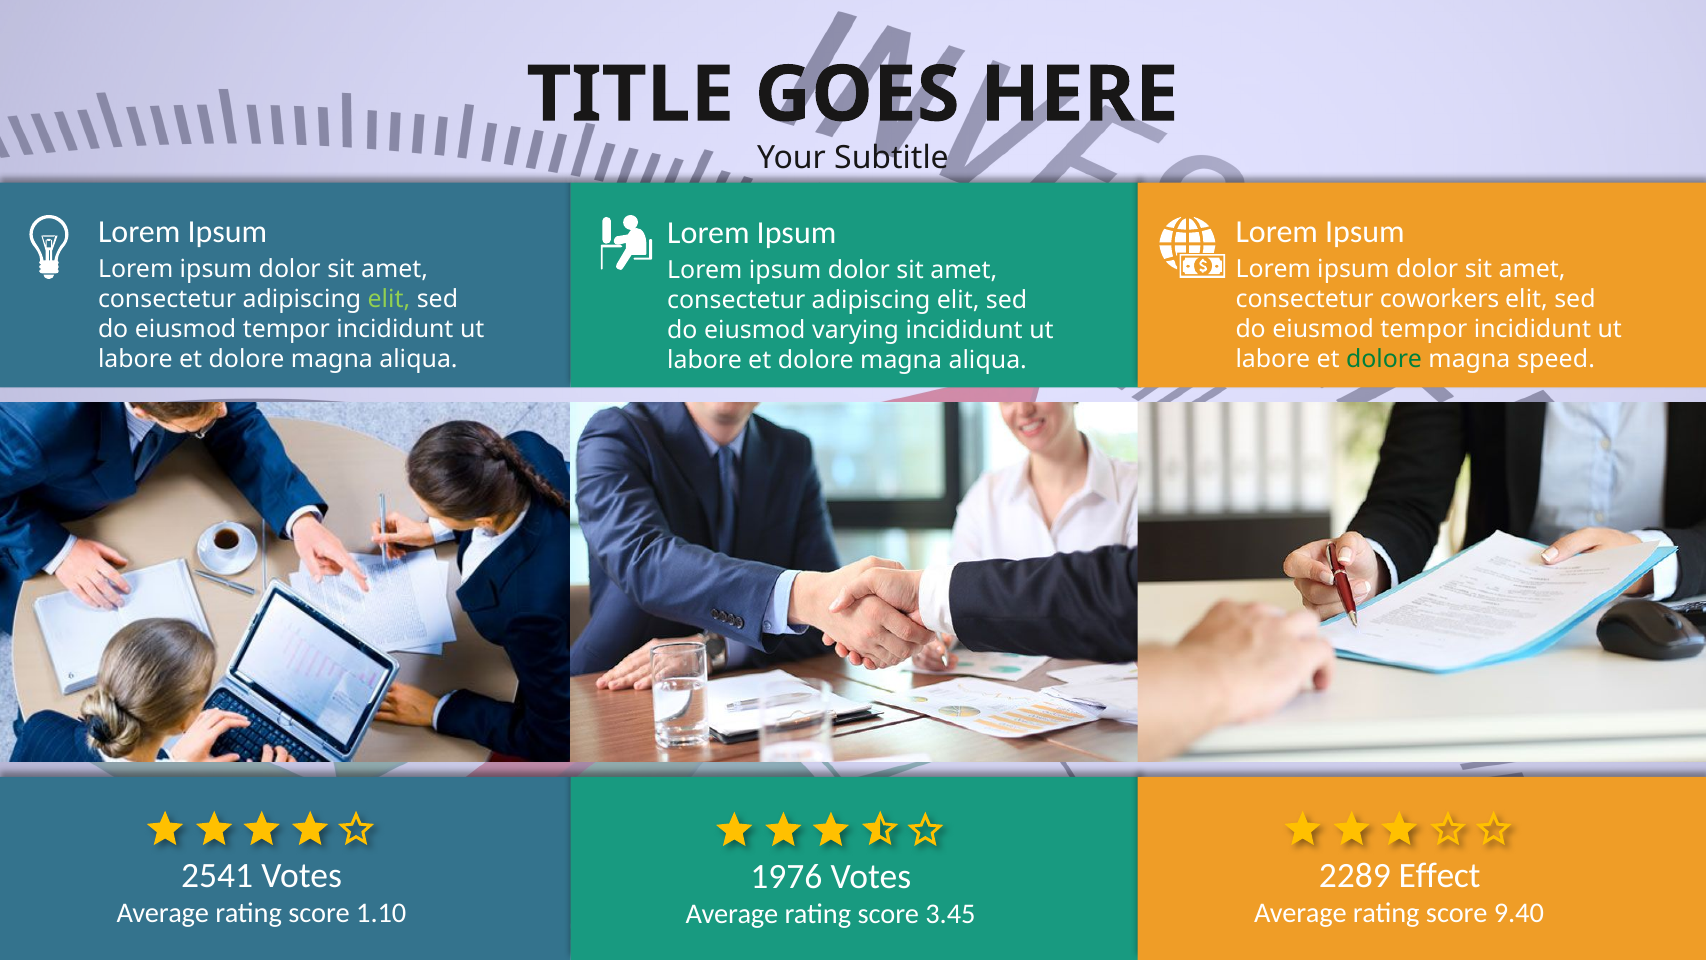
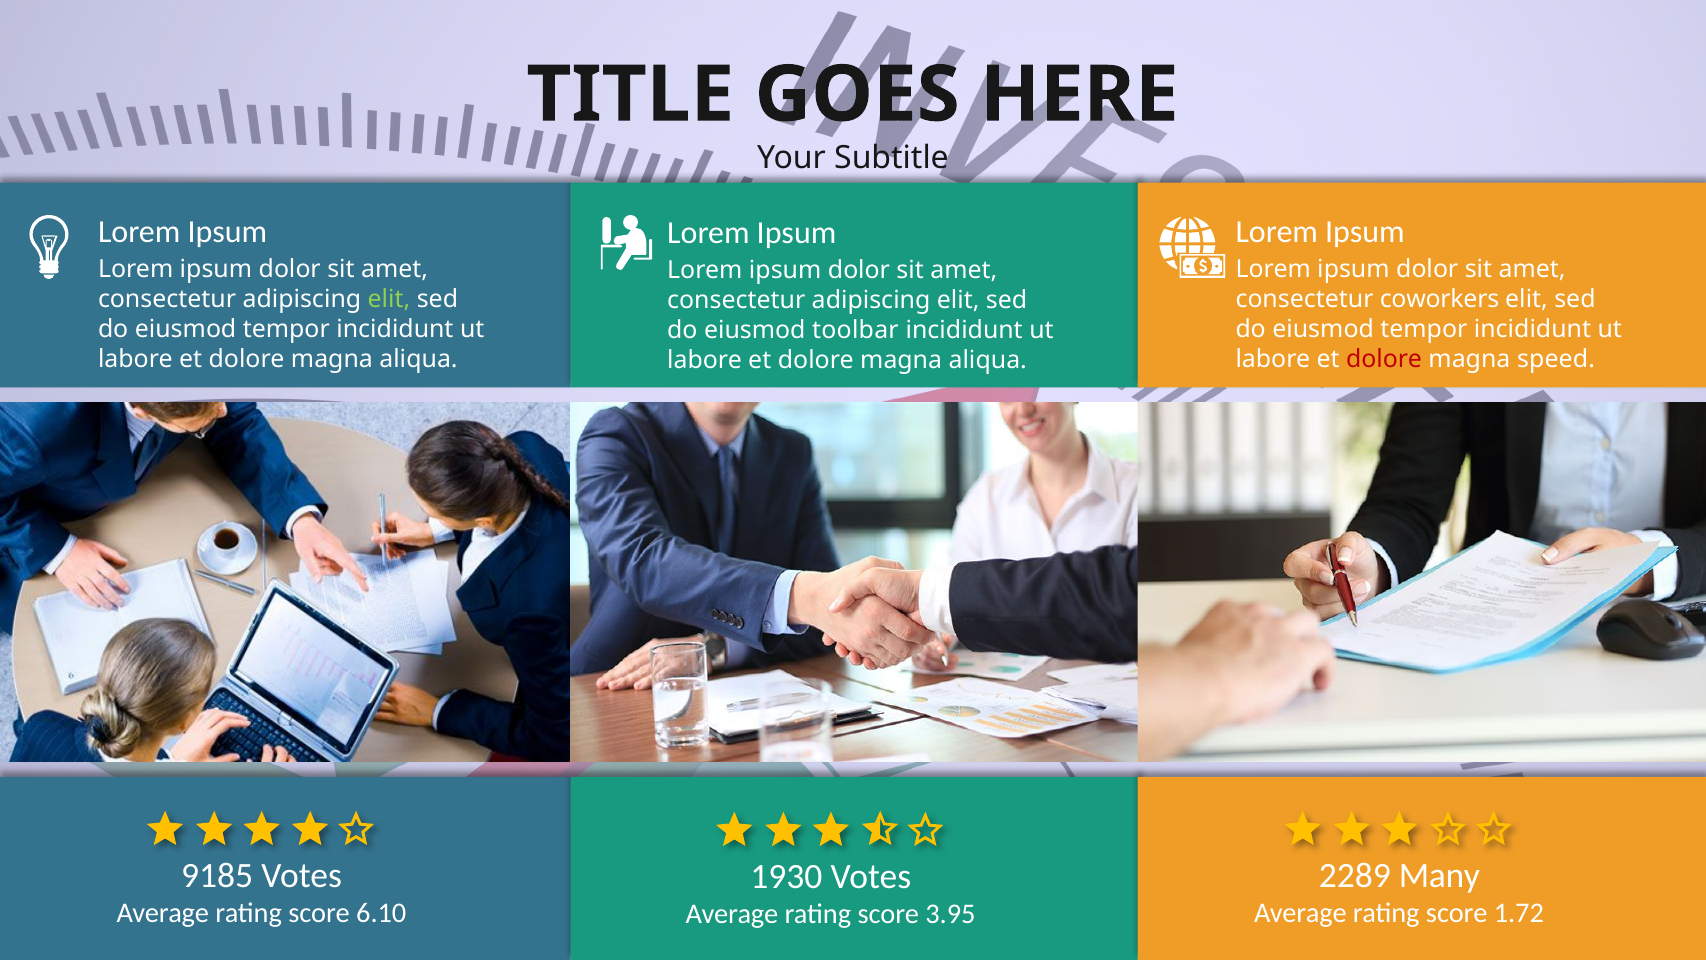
varying: varying -> toolbar (855, 330)
dolore colour: green -> red (1384, 359)
2541: 2541 -> 9185 (217, 875)
Effect: Effect -> Many (1439, 875)
1976: 1976 -> 1930 (786, 876)
1.10: 1.10 -> 6.10 (381, 913)
9.40: 9.40 -> 1.72 (1519, 913)
3.45: 3.45 -> 3.95 (950, 914)
